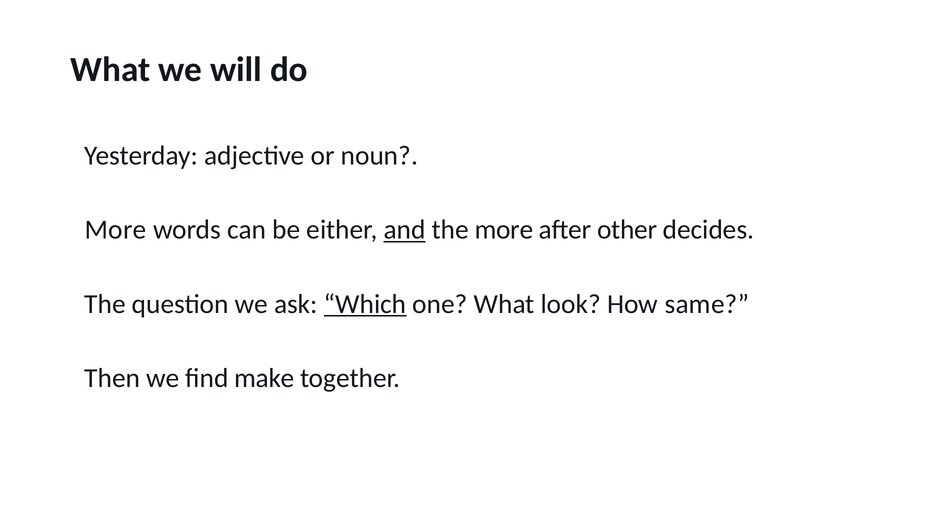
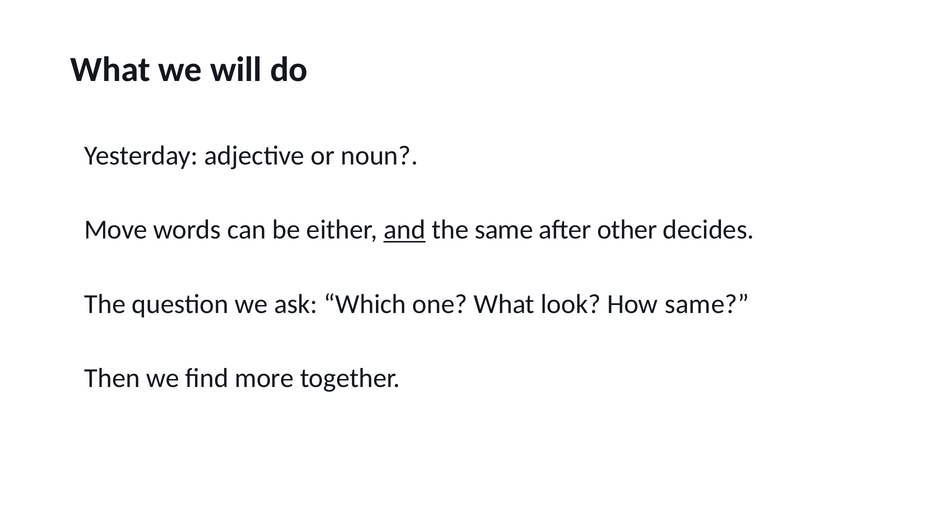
More: More -> Move (116, 230)
the more: more -> same (504, 230)
Which underline: present -> none (365, 304)
make: make -> more (264, 378)
